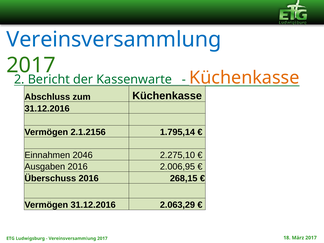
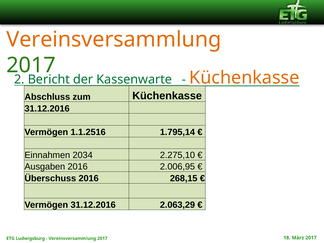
Vereinsversammlung colour: blue -> orange (114, 39)
2.1.2156: 2.1.2156 -> 1.1.2516 (88, 132)
2046: 2046 -> 2034 (83, 155)
